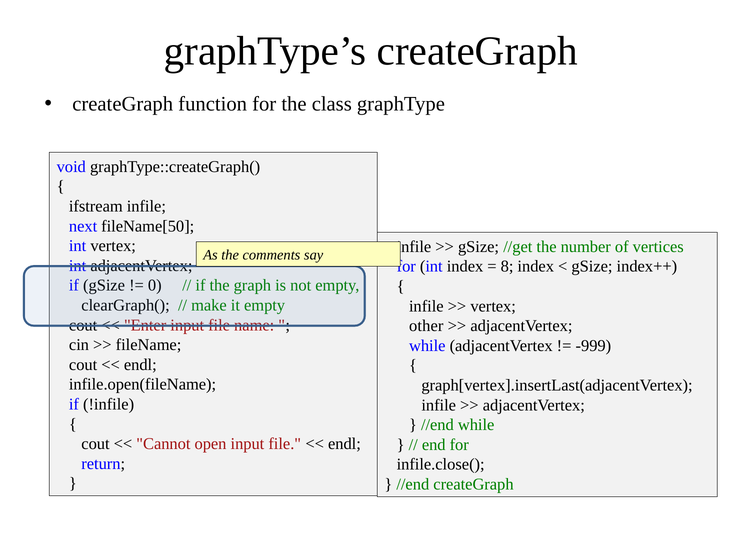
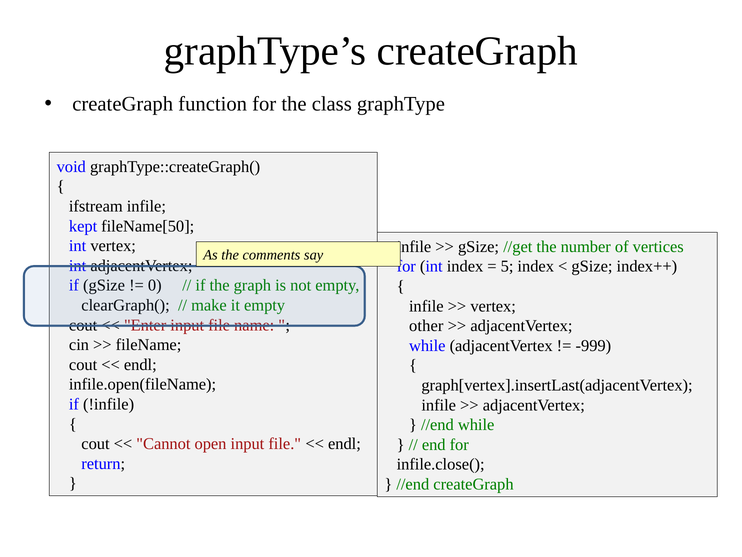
next: next -> kept (83, 226)
8: 8 -> 5 (507, 266)
